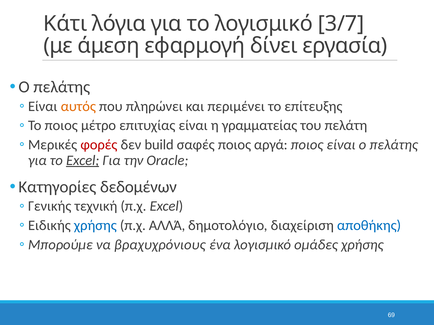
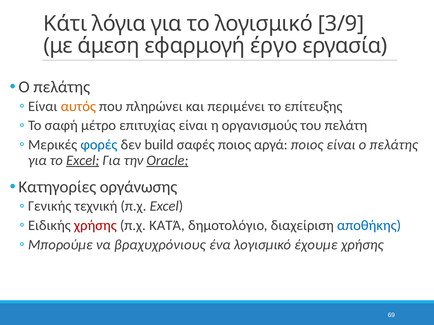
3/7: 3/7 -> 3/9 (341, 24)
δίνει: δίνει -> έργο (274, 46)
ποιος: ποιος -> σαφή (61, 126)
γραμματείας: γραμματείας -> οργανισμούς (260, 126)
φορές colour: red -> blue (99, 145)
Oracle underline: none -> present (167, 161)
δεδομένων: δεδομένων -> οργάνωσης (138, 187)
χρήσης colour: blue -> red (95, 226)
ΑΛΛΆ: ΑΛΛΆ -> ΚΑΤΆ (167, 226)
ομάδες: ομάδες -> έχουμε (316, 245)
